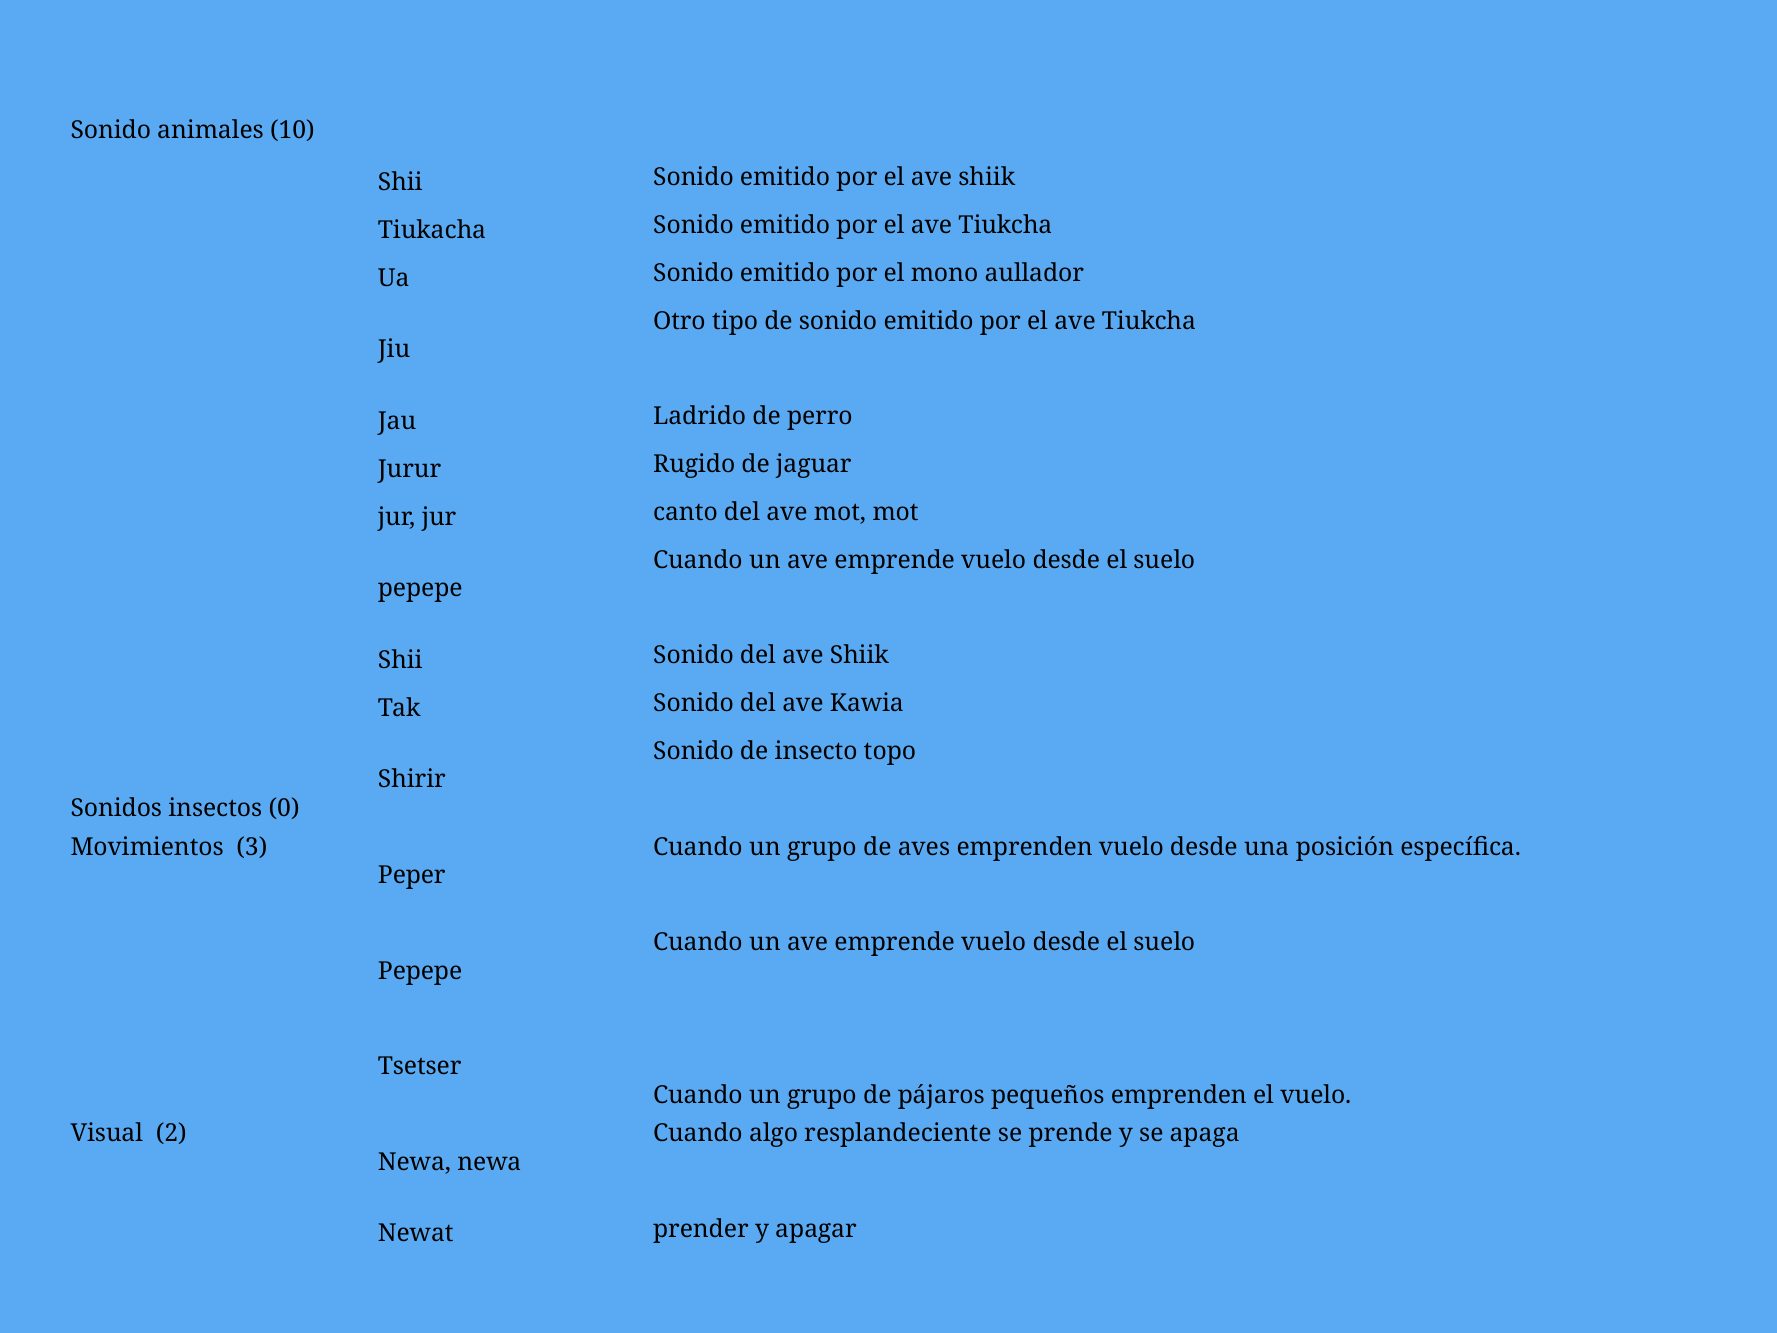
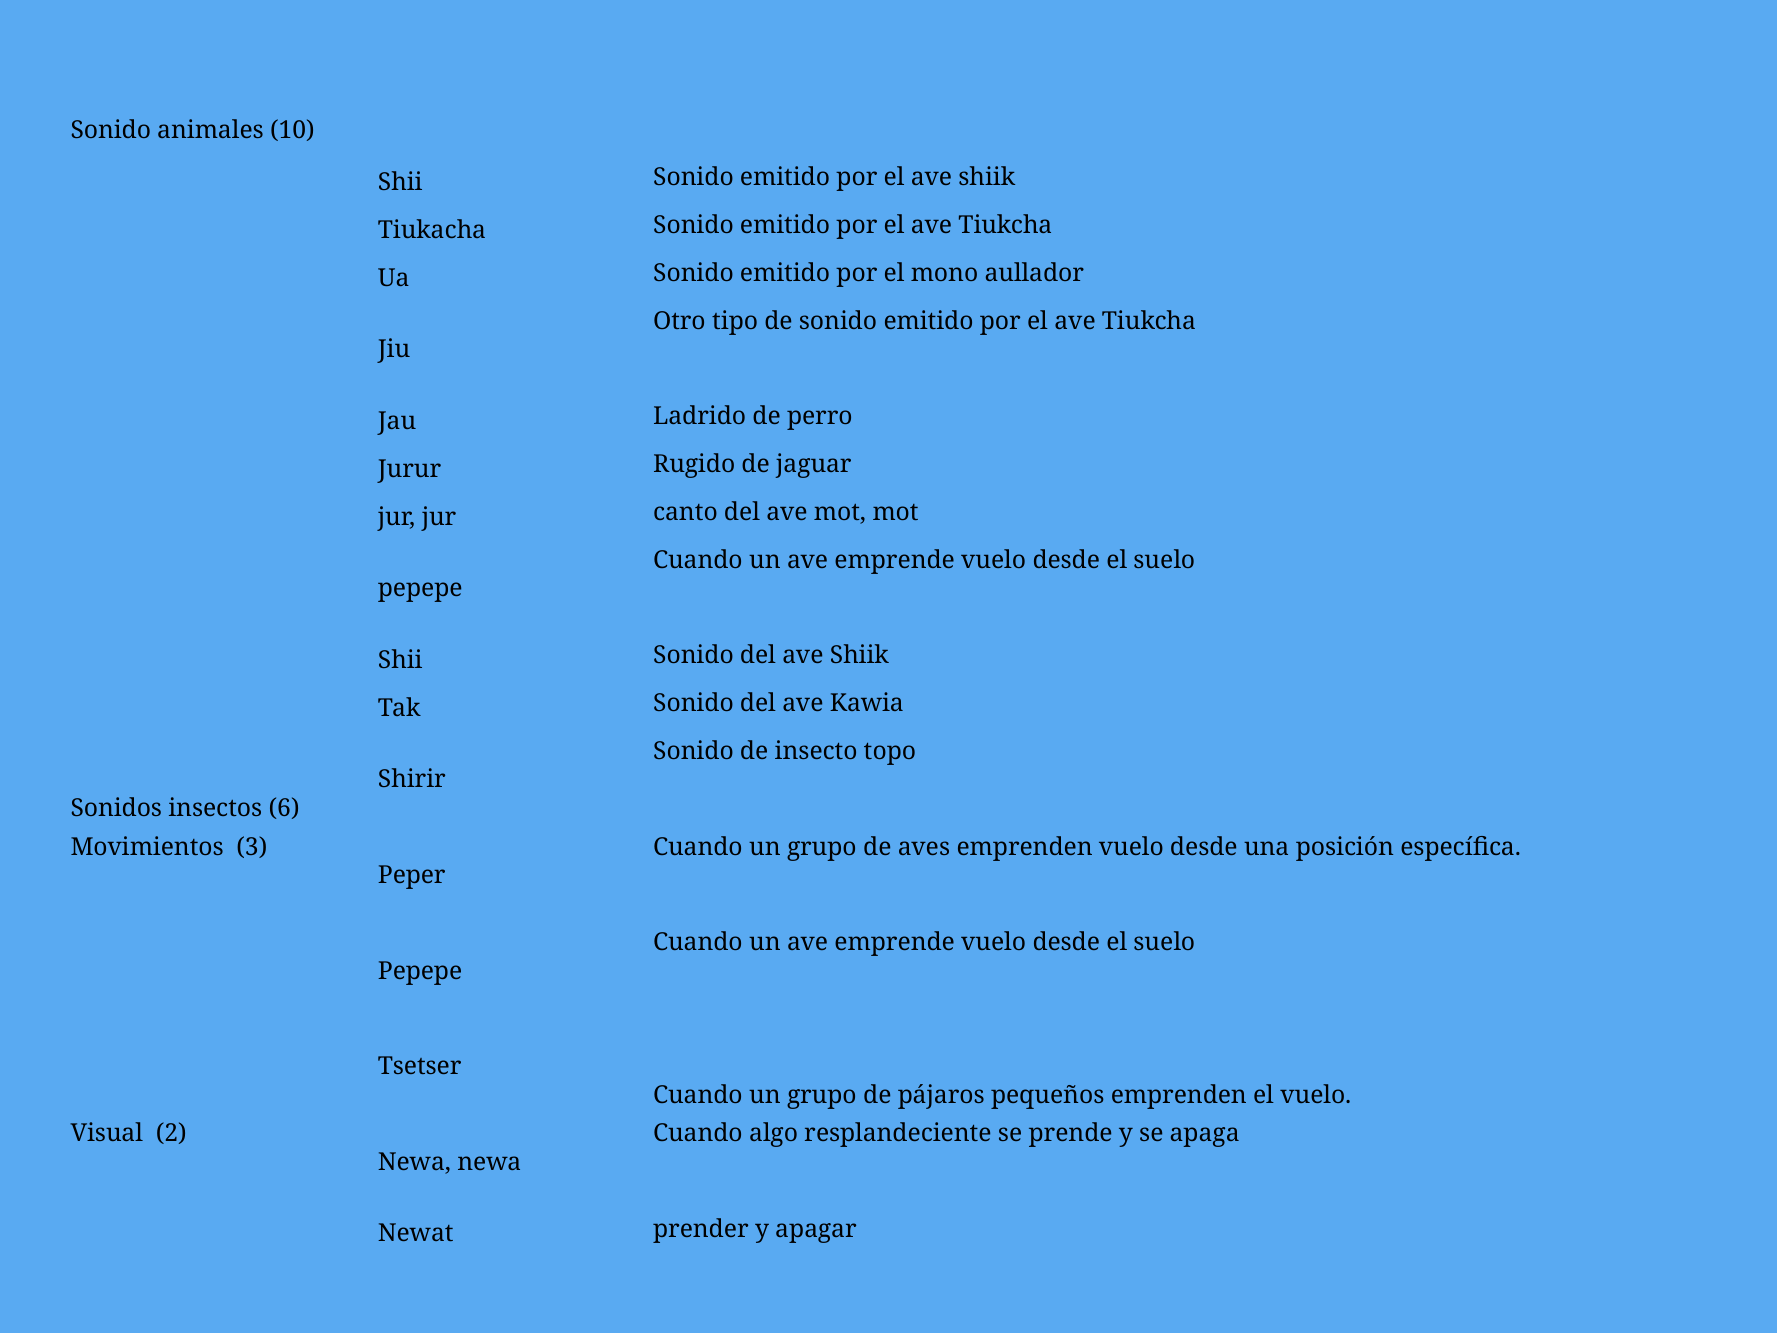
0: 0 -> 6 (284, 808)
